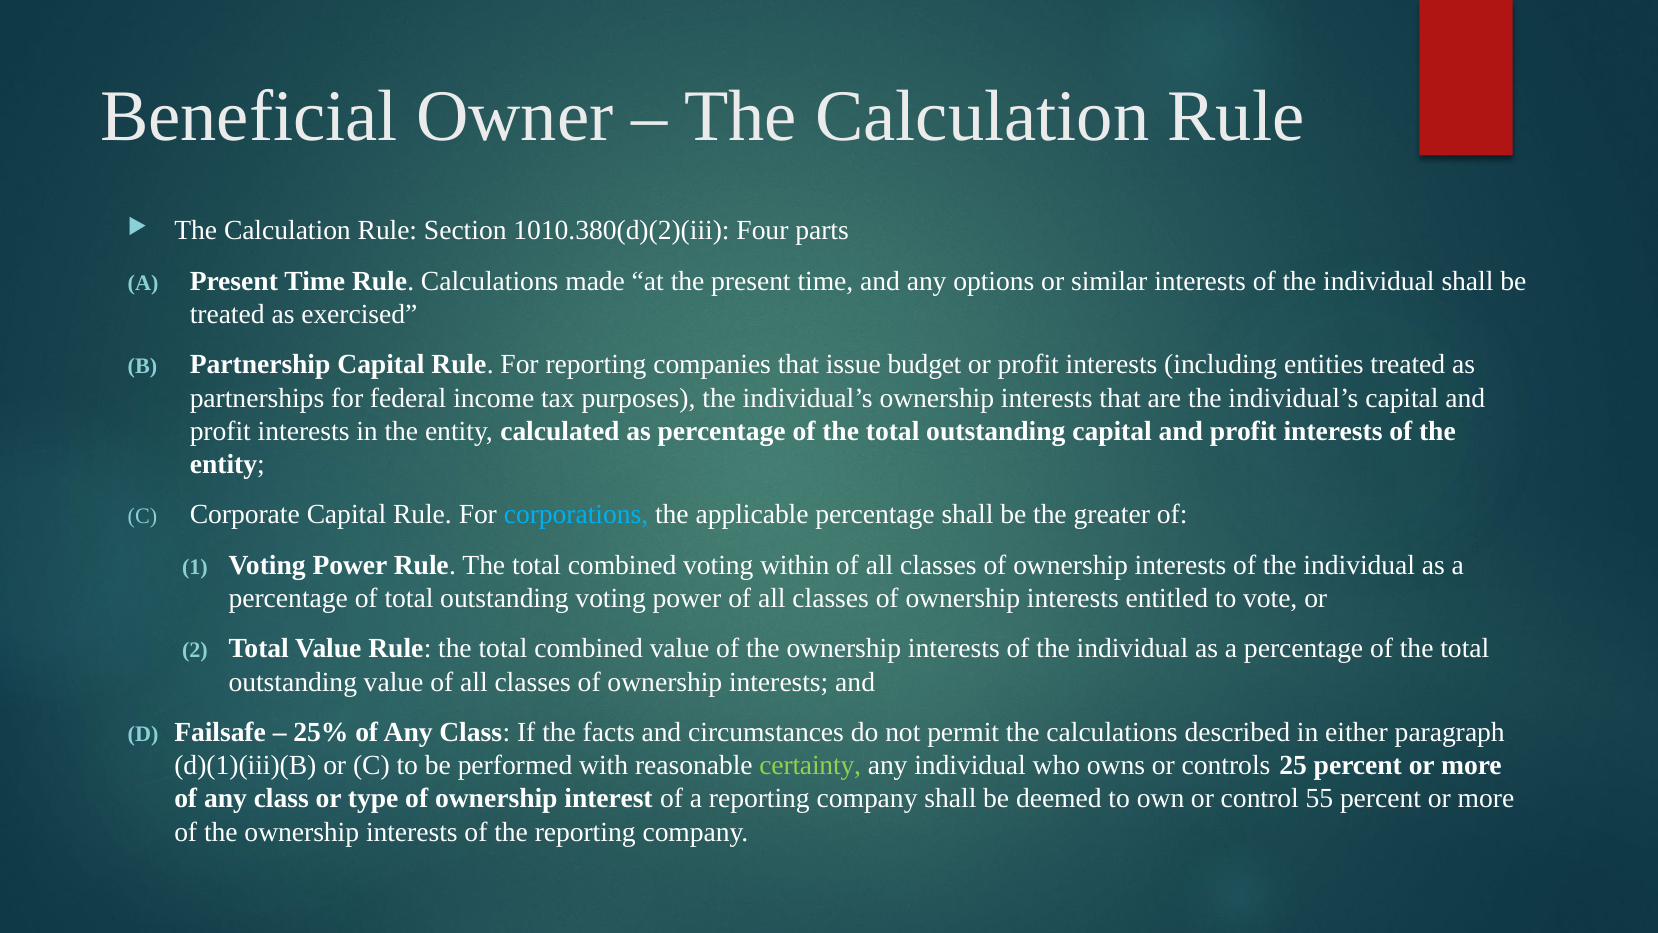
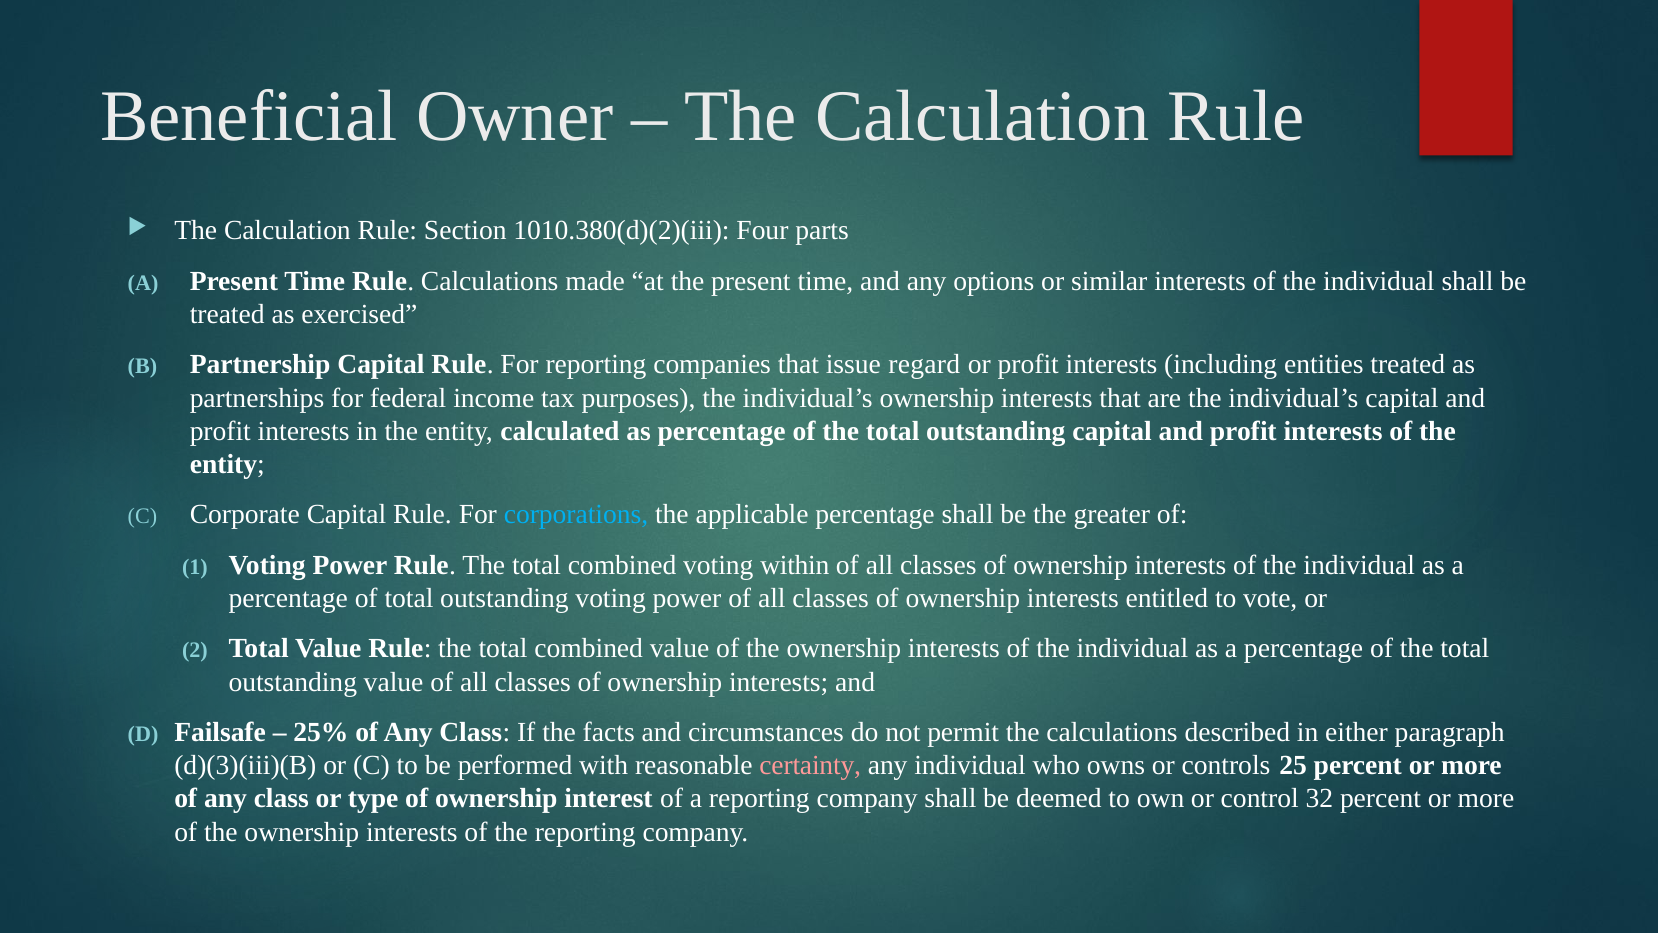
budget: budget -> regard (924, 365)
d)(1)(iii)(B: d)(1)(iii)(B -> d)(3)(iii)(B (245, 765)
certainty colour: light green -> pink (810, 765)
55: 55 -> 32 (1319, 798)
